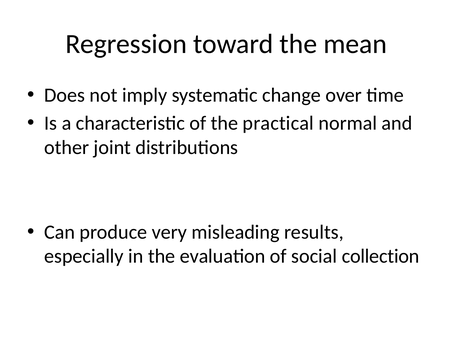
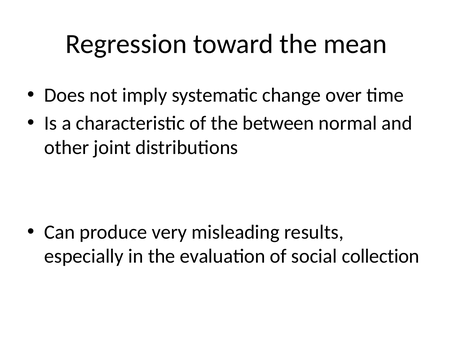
practical: practical -> between (278, 123)
